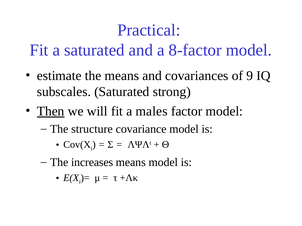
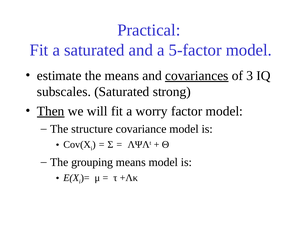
8-factor: 8-factor -> 5-factor (195, 50)
covariances underline: none -> present (197, 76)
9: 9 -> 3 (250, 76)
males: males -> worry (152, 111)
increases: increases -> grouping (92, 163)
